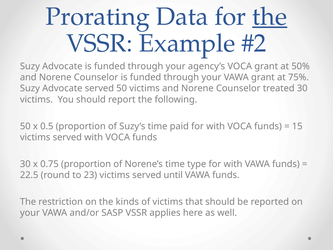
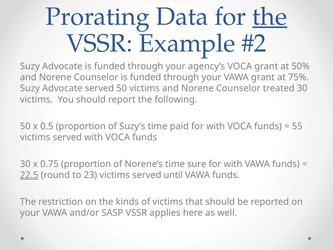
15: 15 -> 55 (297, 126)
type: type -> sure (197, 164)
22.5 underline: none -> present (29, 175)
